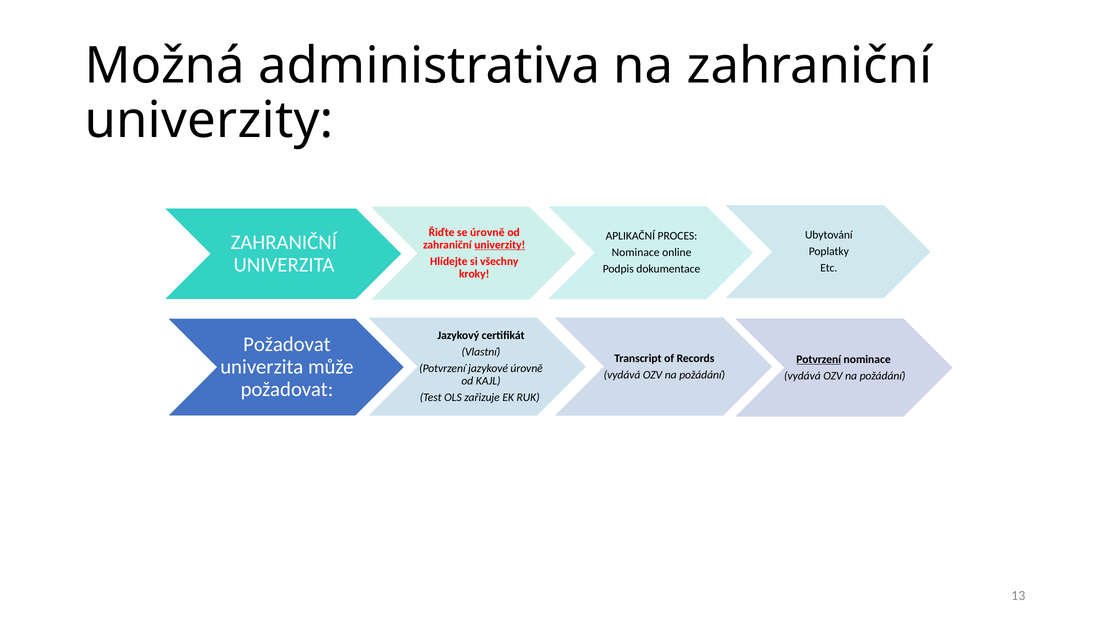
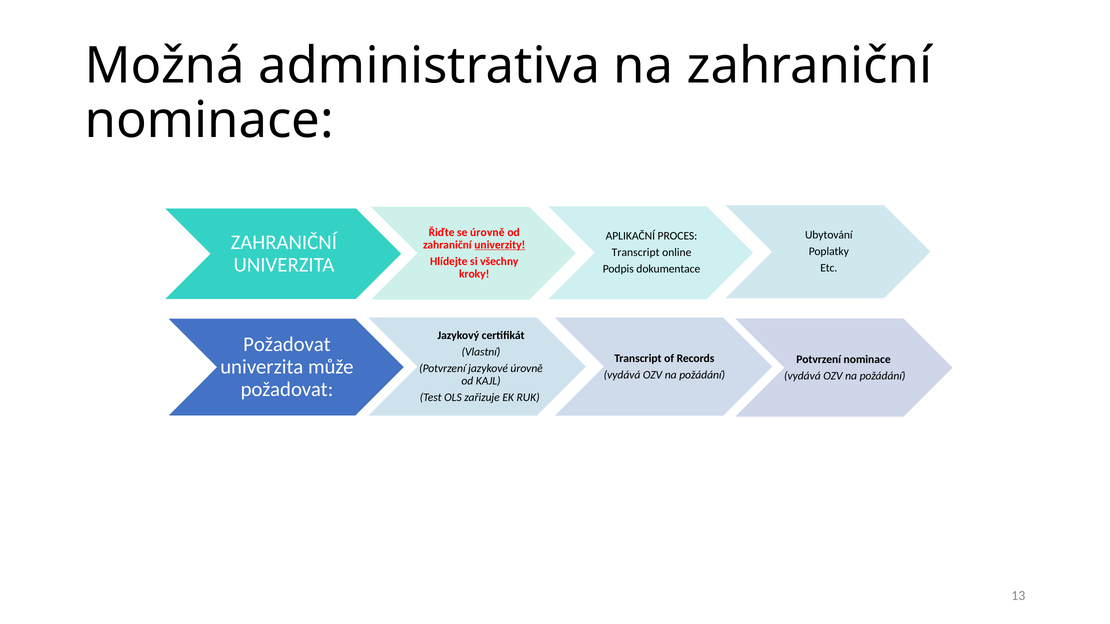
univerzity: univerzity -> nominace (209, 121)
Nominace: Nominace -> Transcript (636, 253)
Potvrzení underline: present -> none (819, 359)
